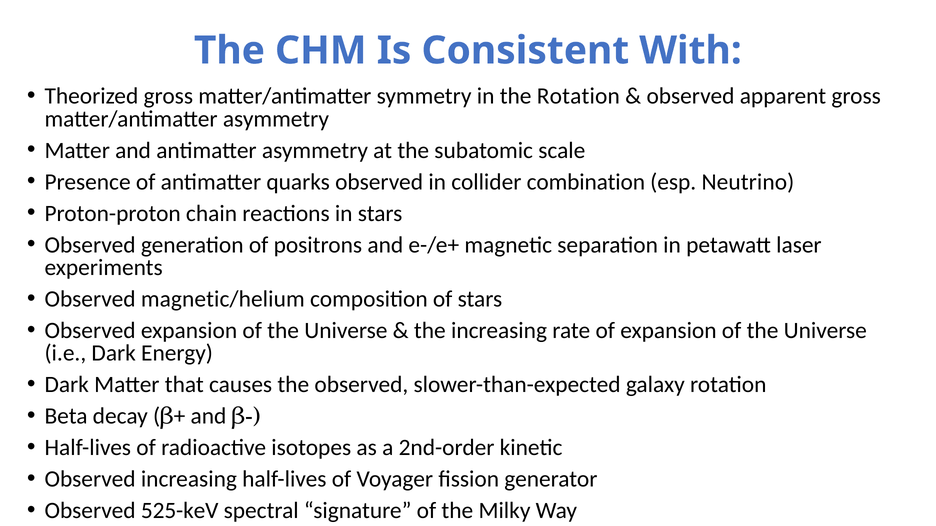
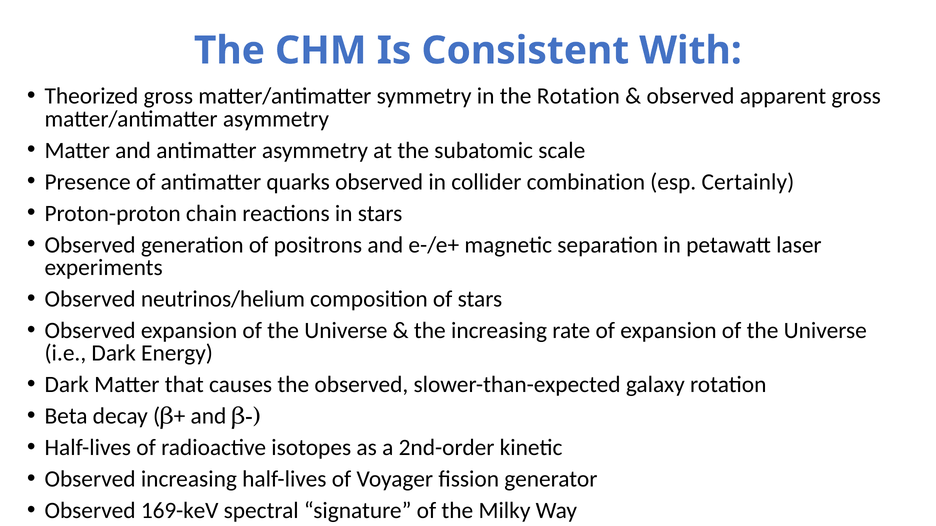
Neutrino: Neutrino -> Certainly (748, 182)
magnetic/helium: magnetic/helium -> neutrinos/helium (223, 299)
525-keV: 525-keV -> 169-keV (180, 511)
